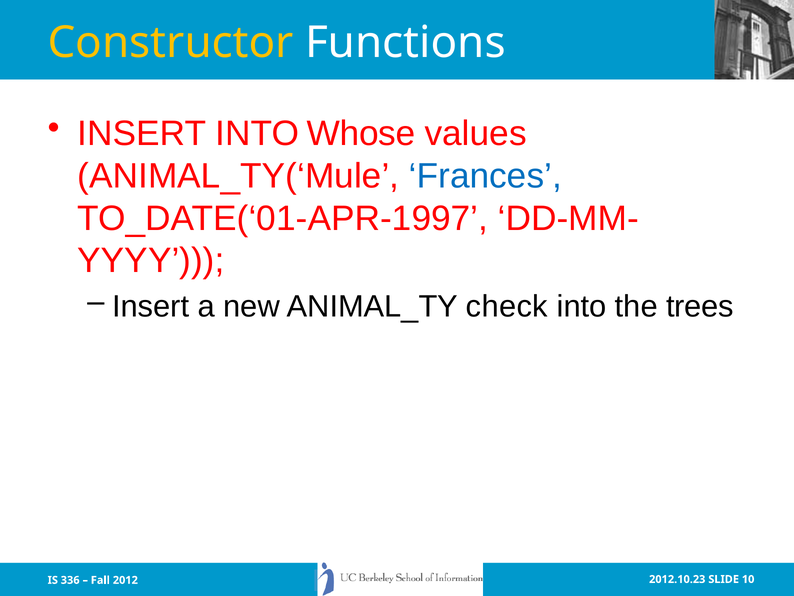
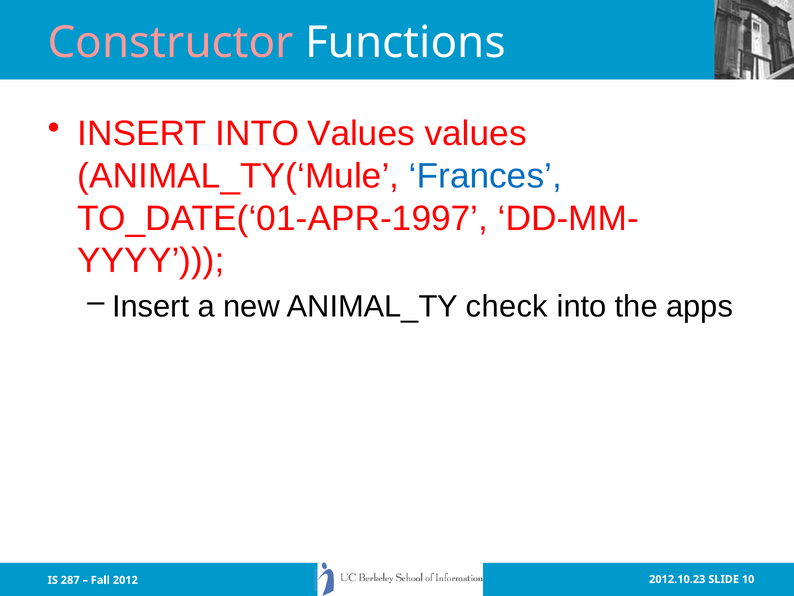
Constructor colour: yellow -> pink (171, 43)
INTO Whose: Whose -> Values (361, 133)
trees: trees -> apps (700, 306)
336: 336 -> 287 (70, 580)
